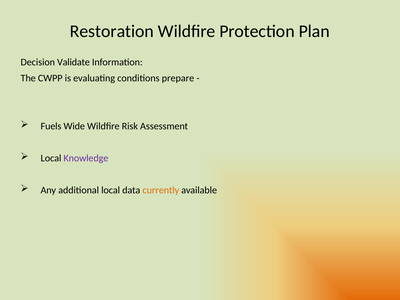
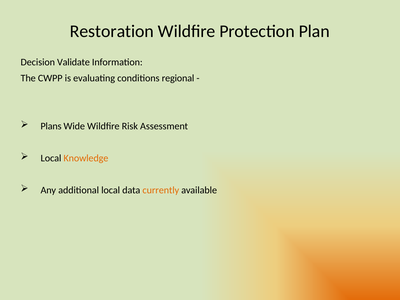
prepare: prepare -> regional (178, 78)
Fuels: Fuels -> Plans (51, 126)
Knowledge colour: purple -> orange (86, 158)
